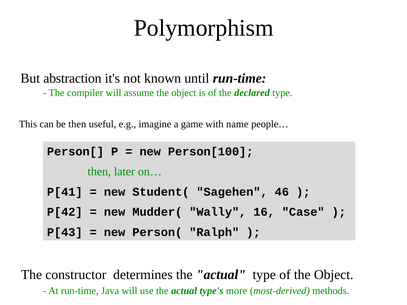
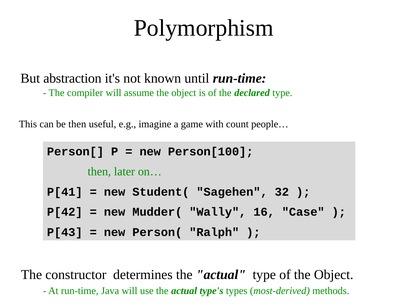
name: name -> count (237, 124)
46: 46 -> 32 (282, 192)
more: more -> types (237, 291)
